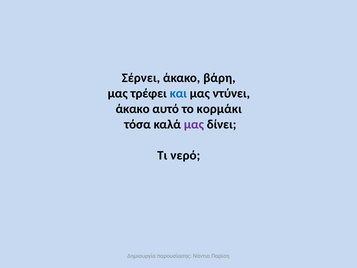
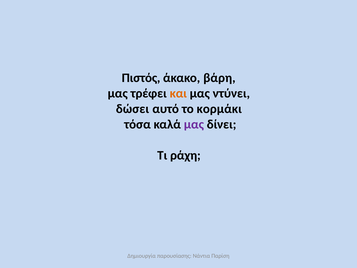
Σέρνει: Σέρνει -> Πιστός (141, 78)
και colour: blue -> orange (178, 93)
άκακο: άκακο -> δώσει (132, 109)
νερό: νερό -> ράχη (185, 155)
